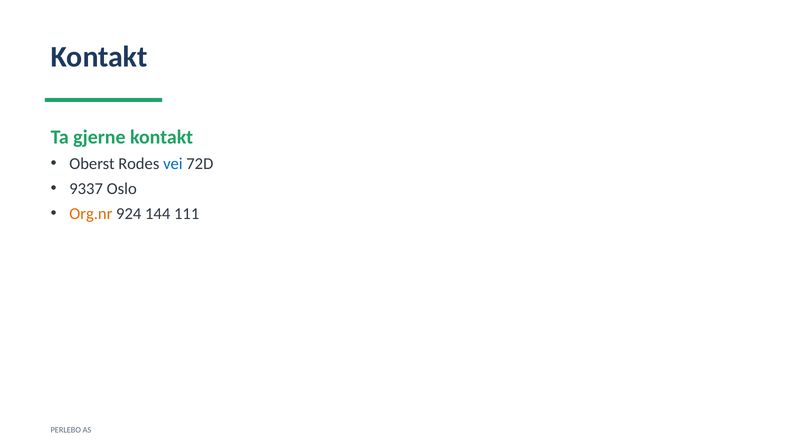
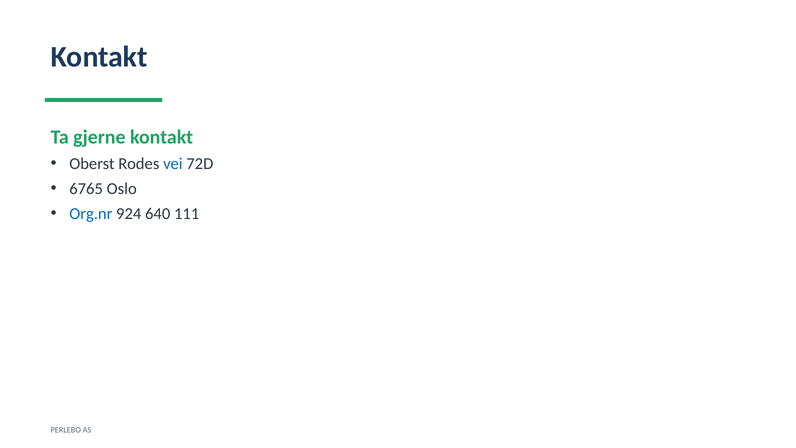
9337: 9337 -> 6765 (86, 189)
Org.nr colour: orange -> blue (91, 213)
144: 144 -> 640 (158, 213)
